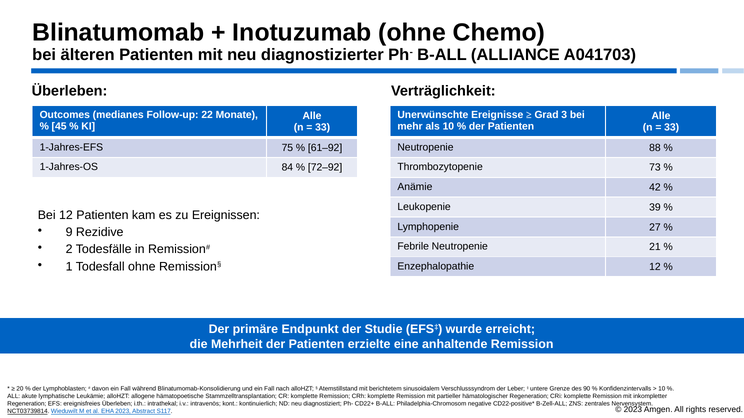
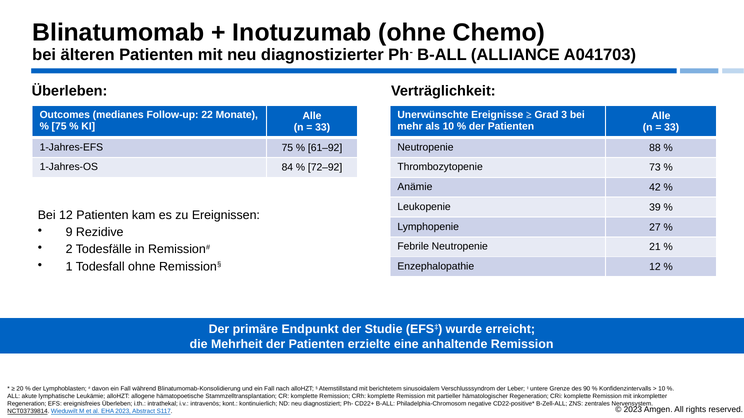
45: 45 -> 75 (59, 127)
